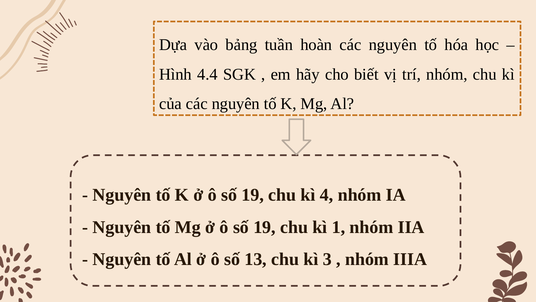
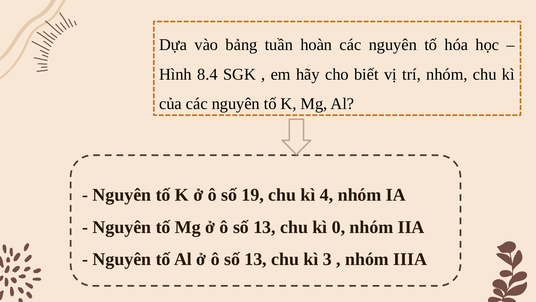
4.4: 4.4 -> 8.4 (207, 74)
19: 19 -> 13 (265, 227)
1: 1 -> 0 (338, 227)
